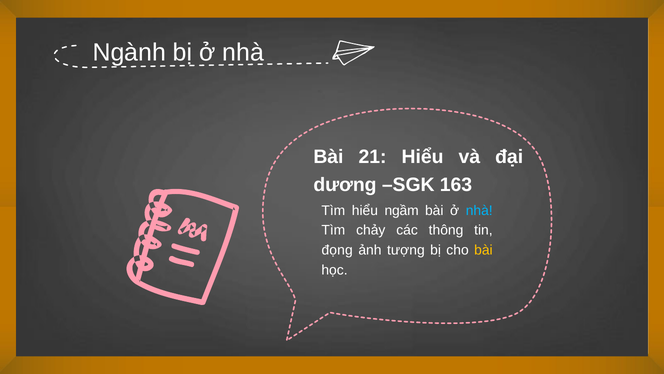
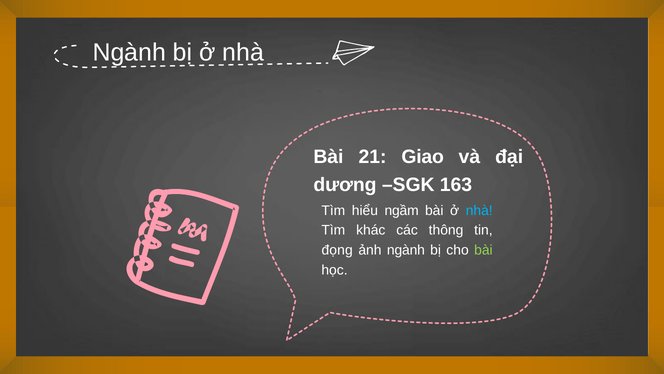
21 Hiểu: Hiểu -> Giao (423, 157)
chảy: chảy -> khác (371, 230)
ảnh tượng: tượng -> ngành (406, 250)
bài colour: yellow -> light green (483, 250)
